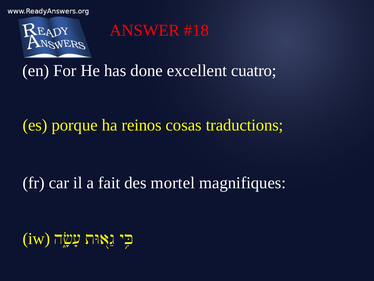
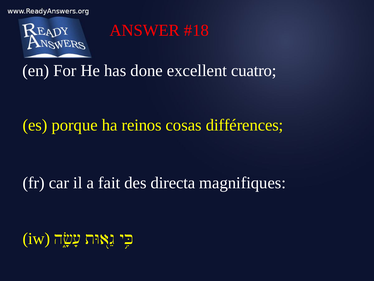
traductions: traductions -> différences (245, 125)
mortel: mortel -> directa (173, 182)
